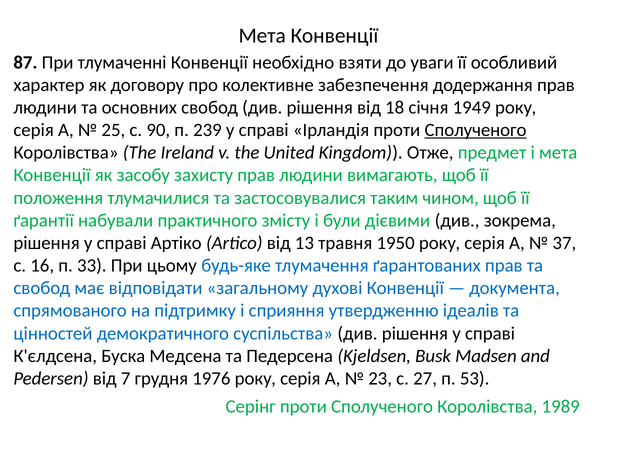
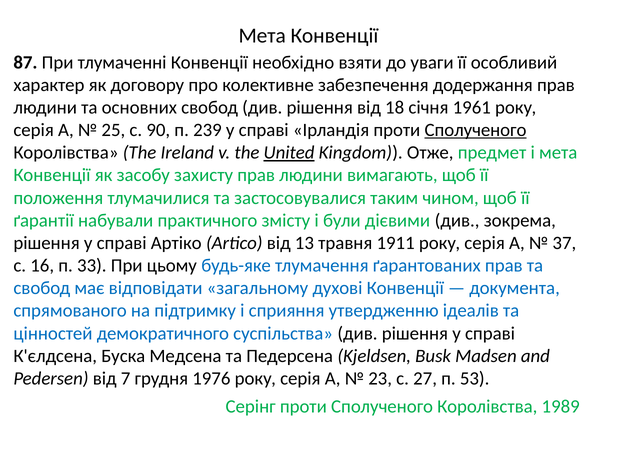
1949: 1949 -> 1961 (472, 108)
United underline: none -> present (289, 153)
1950: 1950 -> 1911 (396, 243)
